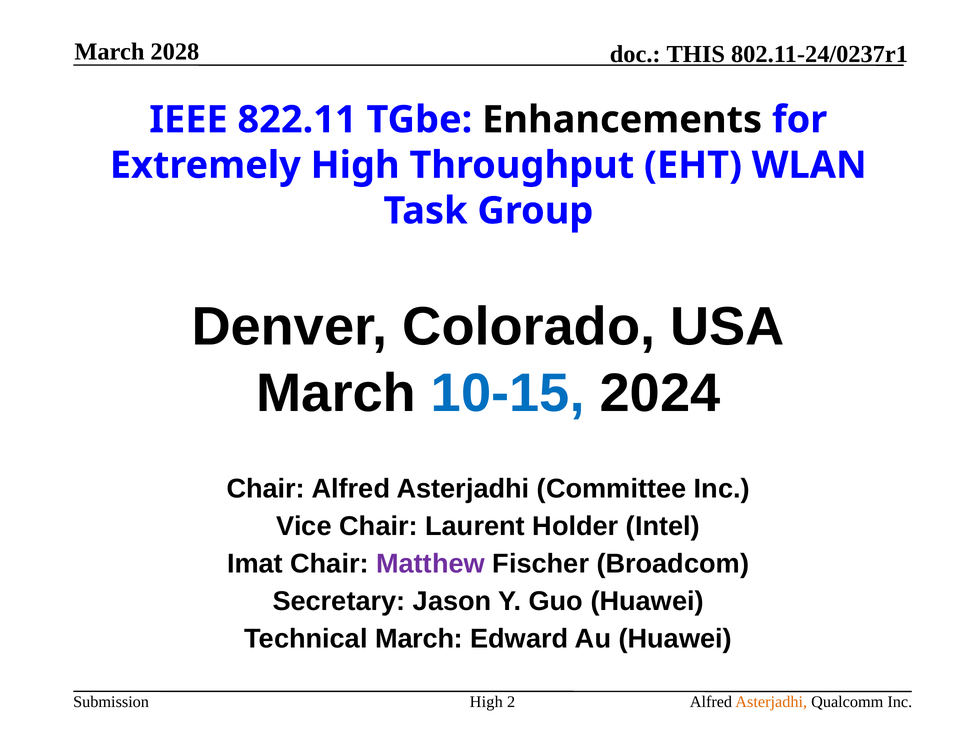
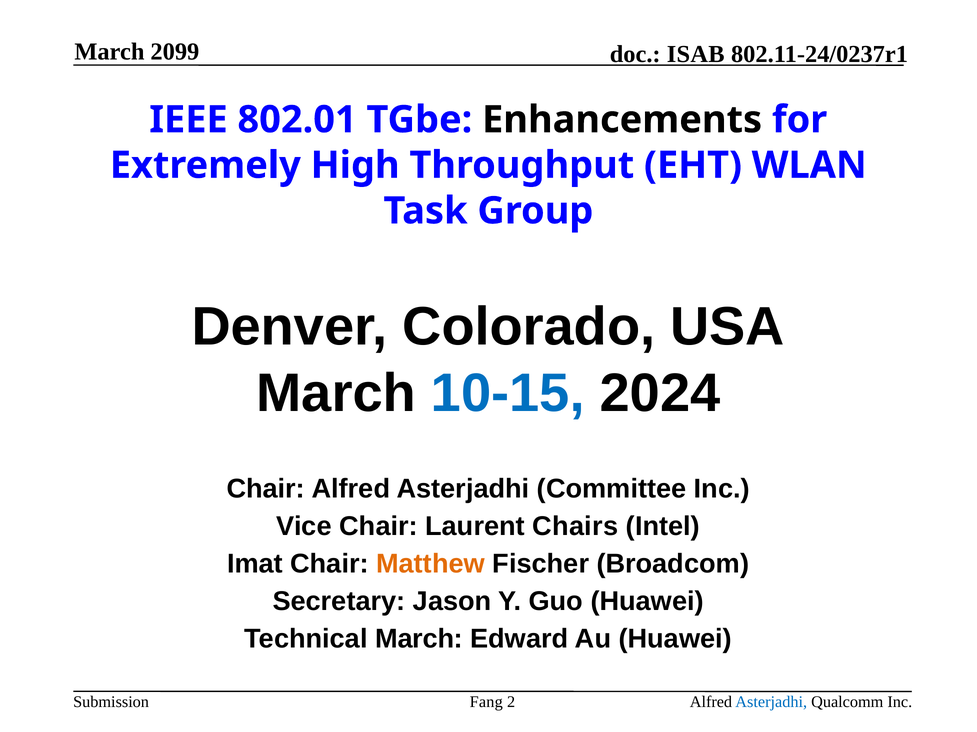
2028: 2028 -> 2099 (175, 52)
THIS: THIS -> ISAB (696, 54)
822.11: 822.11 -> 802.01 (297, 120)
Holder: Holder -> Chairs (575, 527)
Matthew colour: purple -> orange (430, 564)
High: High -> Fang (486, 703)
Asterjadhi colour: orange -> blue (771, 703)
